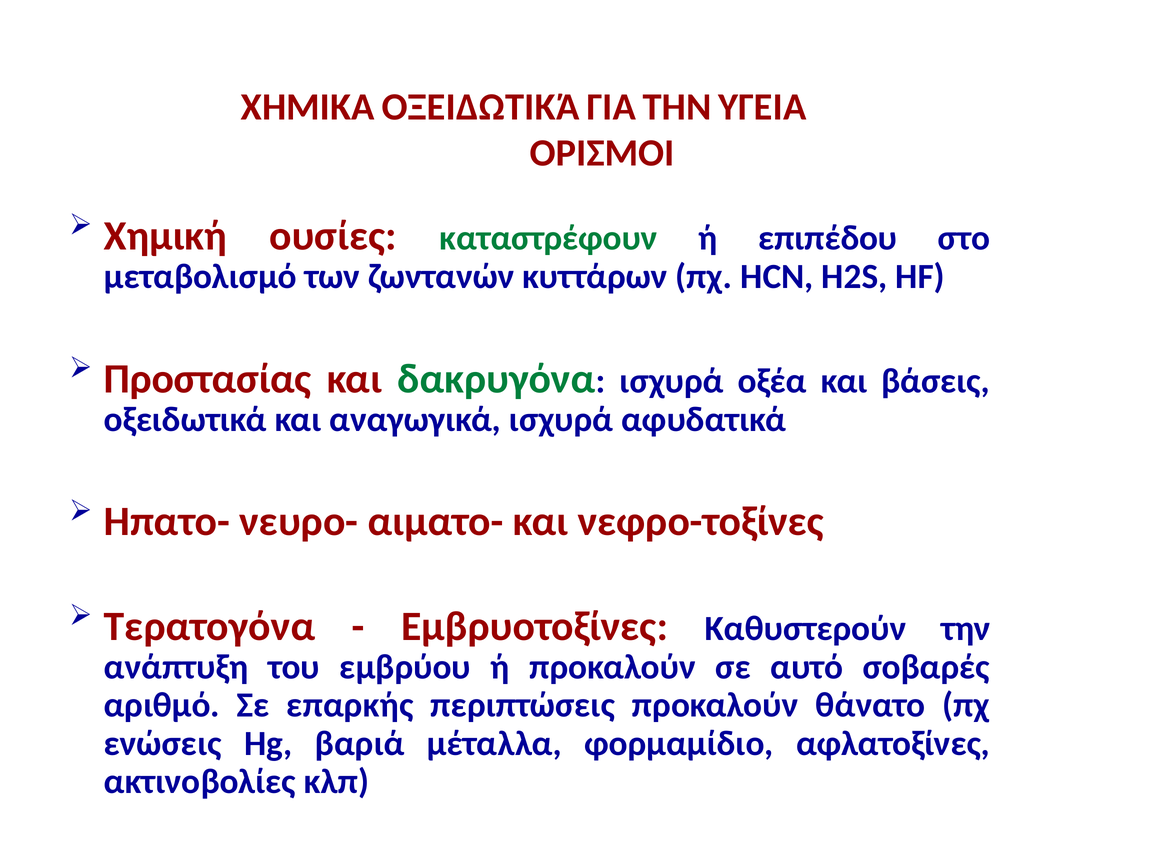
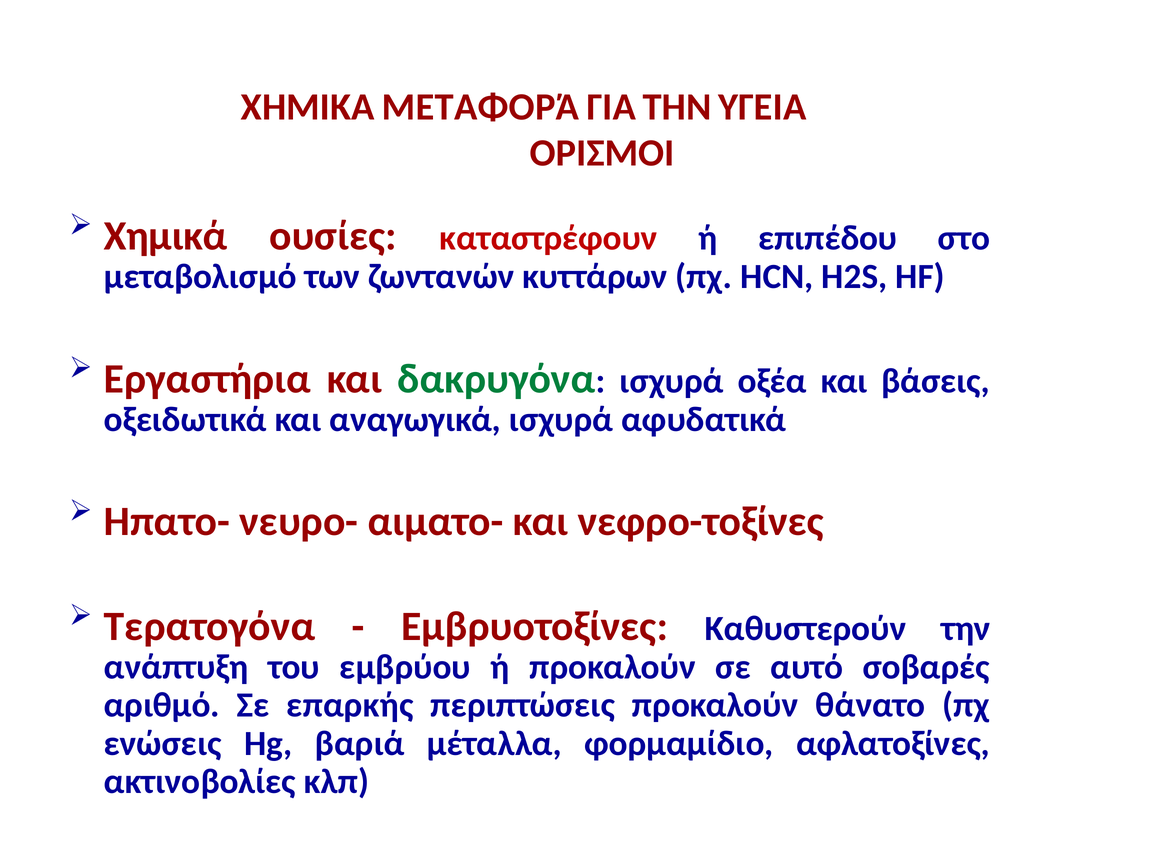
ΧΗΜΙΚΑ ΟΞΕΙΔΩΤΙΚΆ: ΟΞΕΙΔΩΤΙΚΆ -> ΜΕΤΑΦΟΡΆ (480, 107)
Χημική: Χημική -> Χημικά (165, 236)
καταστρέφουν colour: green -> red (548, 238)
Προστασίας: Προστασίας -> Εργαστήρια (207, 379)
